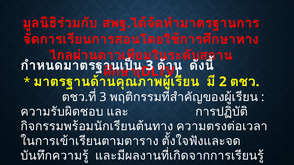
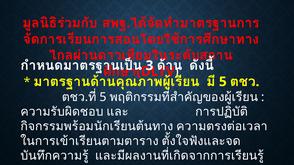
2: 2 -> 5 (223, 82)
3: 3 -> 5 (103, 97)
